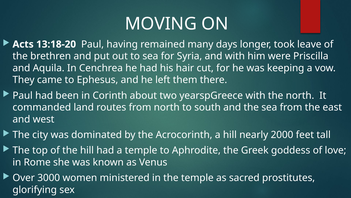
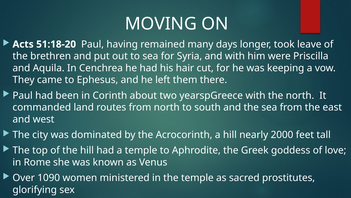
13:18-20: 13:18-20 -> 51:18-20 (56, 44)
3000: 3000 -> 1090 (49, 177)
